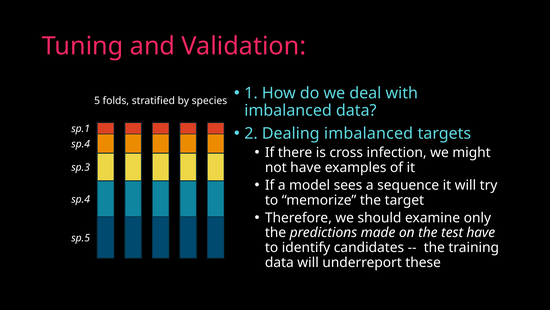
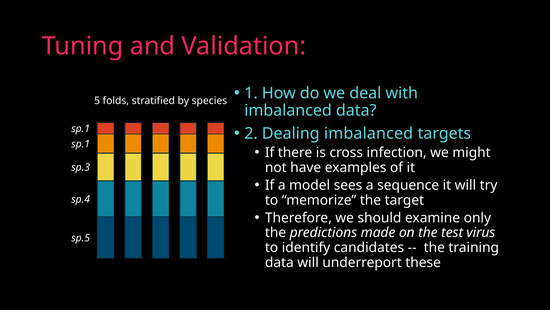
sp.4: sp.4 -> sp.1 (81, 144)
test have: have -> virus (481, 232)
